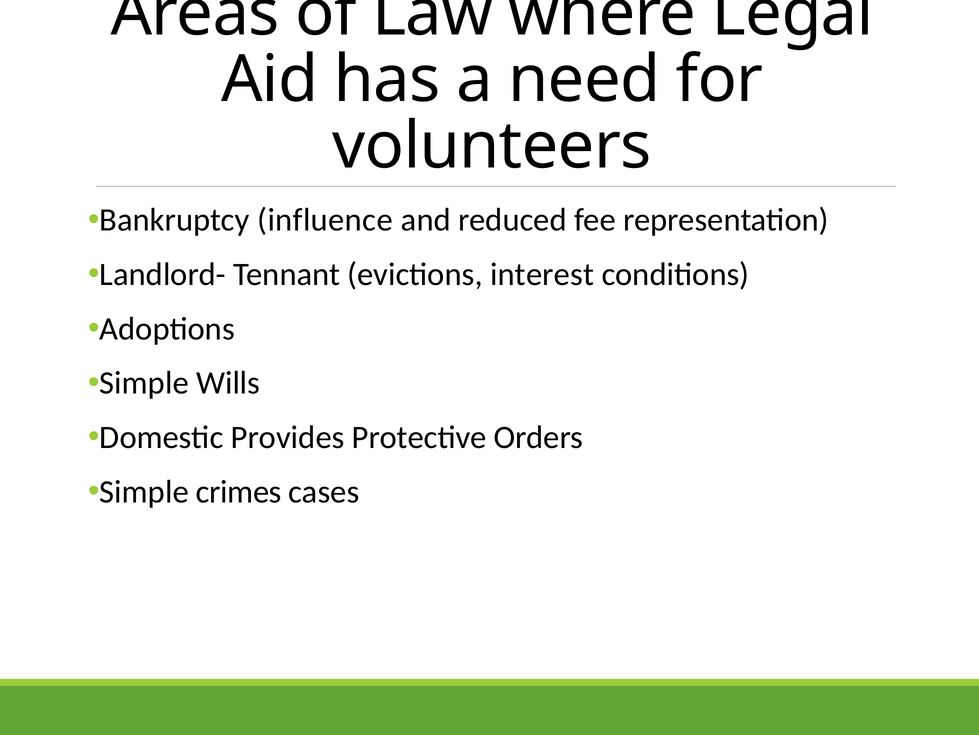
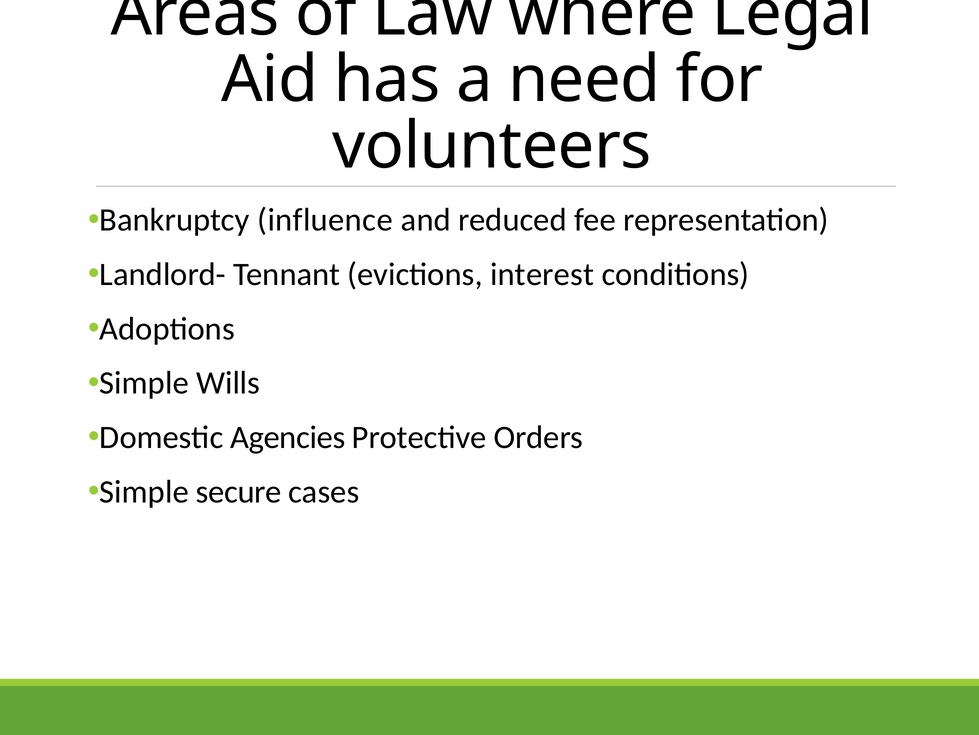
Provides: Provides -> Agencies (288, 437)
crimes: crimes -> secure (239, 491)
